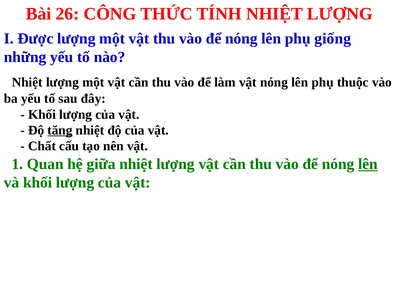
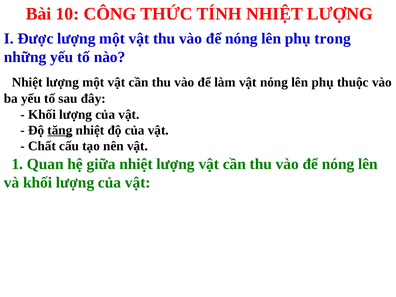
26: 26 -> 10 (67, 14)
giống: giống -> trong (333, 39)
lên underline: present -> none (368, 164)
